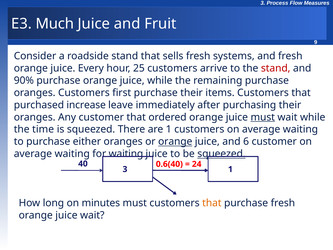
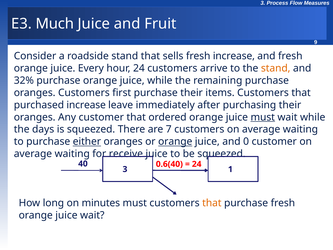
fresh systems: systems -> increase (234, 56)
hour 25: 25 -> 24 (139, 68)
stand colour: red -> orange (276, 68)
90%: 90% -> 32% (24, 80)
time: time -> days (43, 129)
are 1: 1 -> 7 (169, 129)
either underline: none -> present (87, 141)
6: 6 -> 0 (246, 141)
for waiting: waiting -> receive (126, 154)
squeezed underline: present -> none (221, 154)
